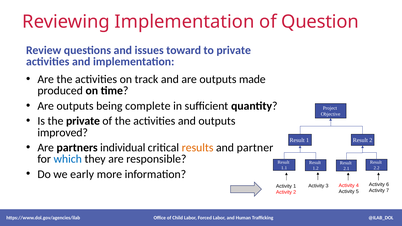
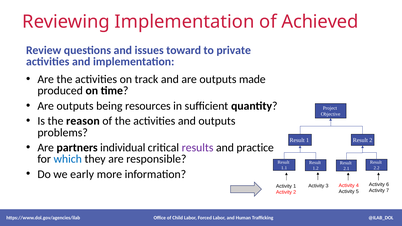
Question: Question -> Achieved (320, 22)
complete: complete -> resources (148, 106)
the private: private -> reason (83, 121)
improved: improved -> problems (63, 133)
results colour: orange -> purple (198, 148)
partner: partner -> practice (255, 148)
